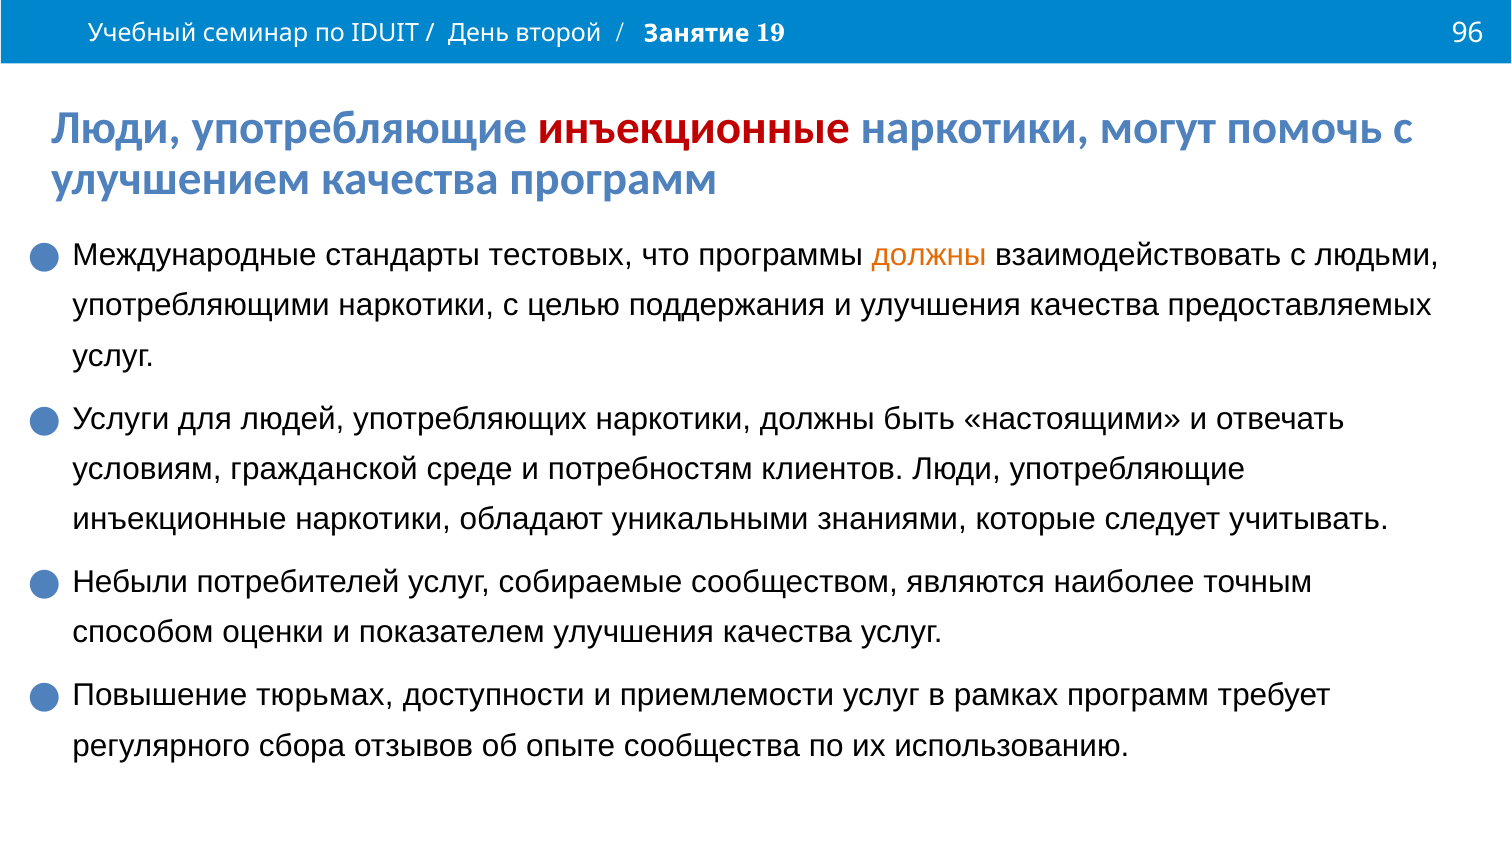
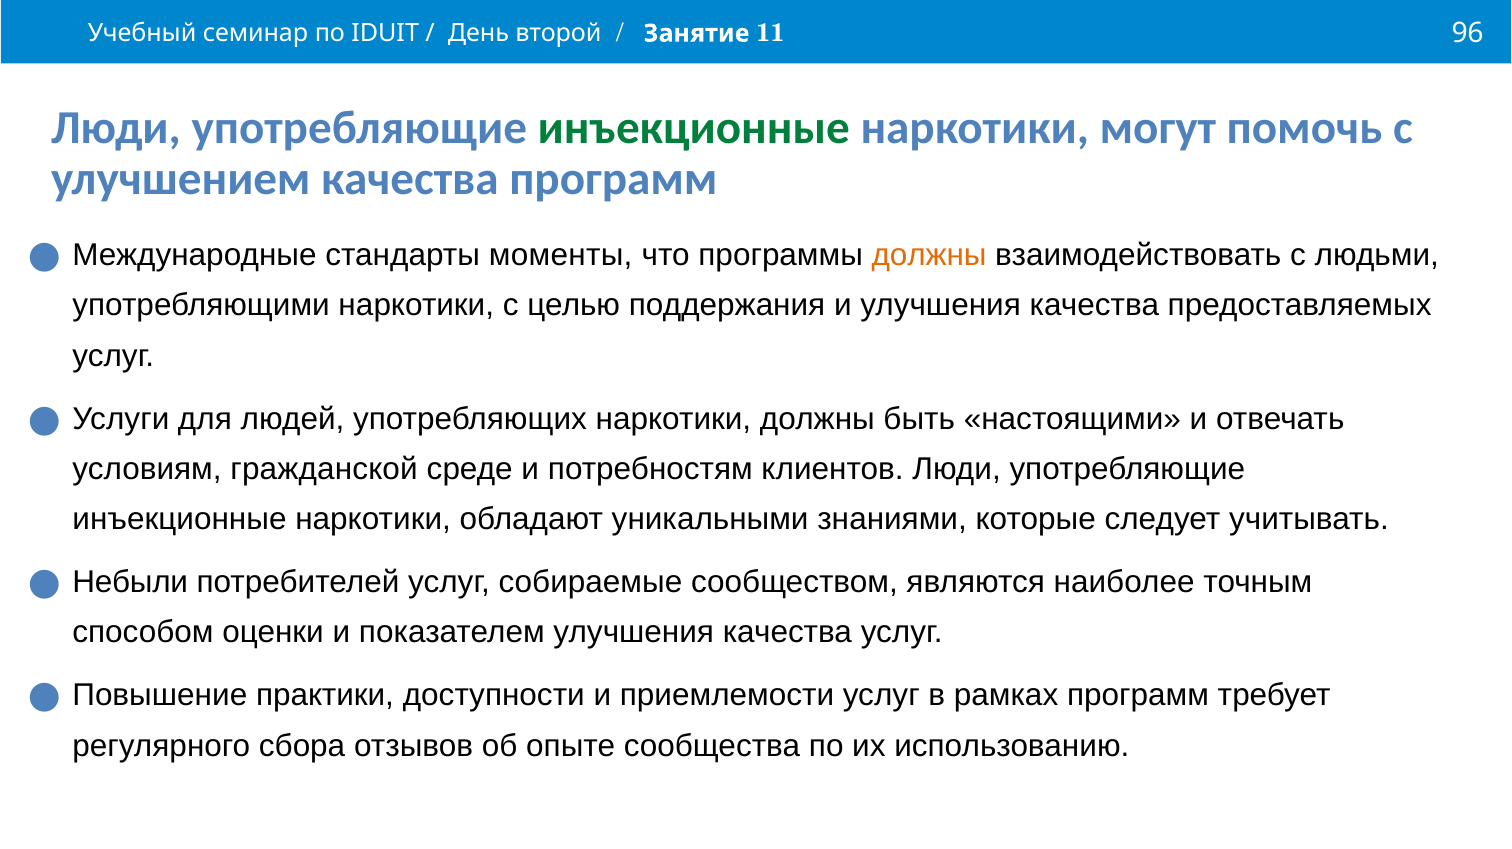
19: 19 -> 11 (770, 33)
инъекционные colour: red -> green (694, 128)
тестовых: тестовых -> моменты (561, 255)
тюрьмах: тюрьмах -> практики (325, 696)
